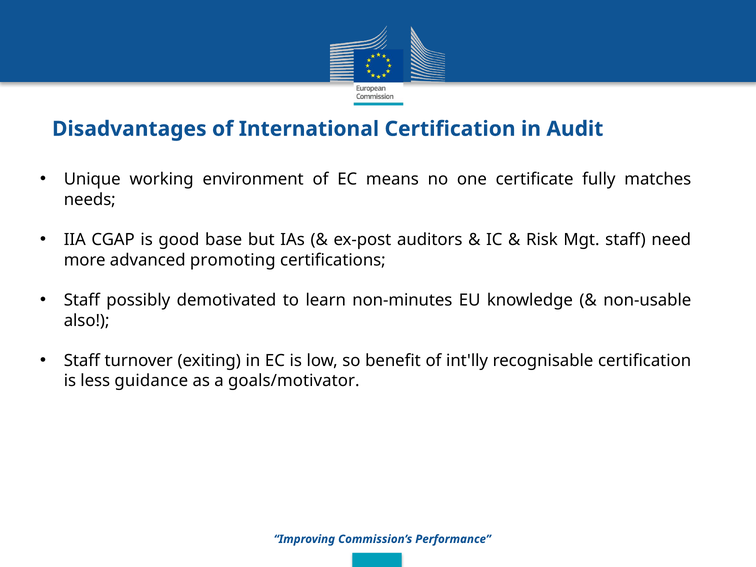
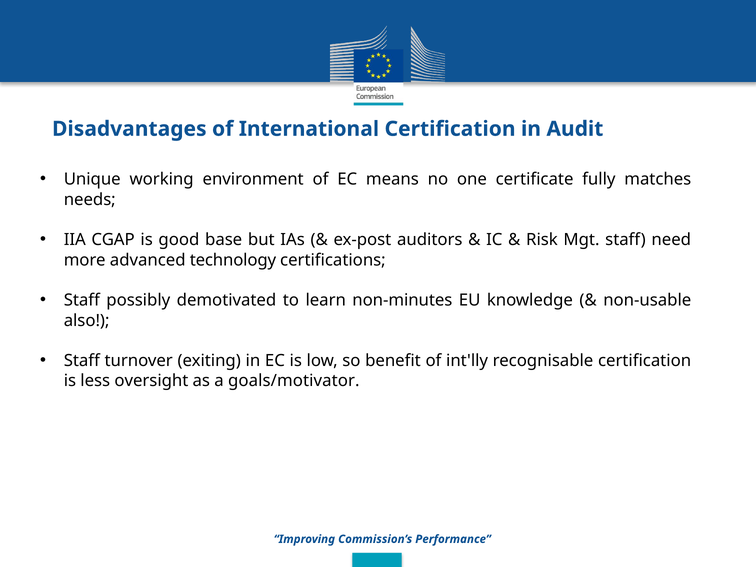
promoting: promoting -> technology (233, 260)
guidance: guidance -> oversight (151, 381)
